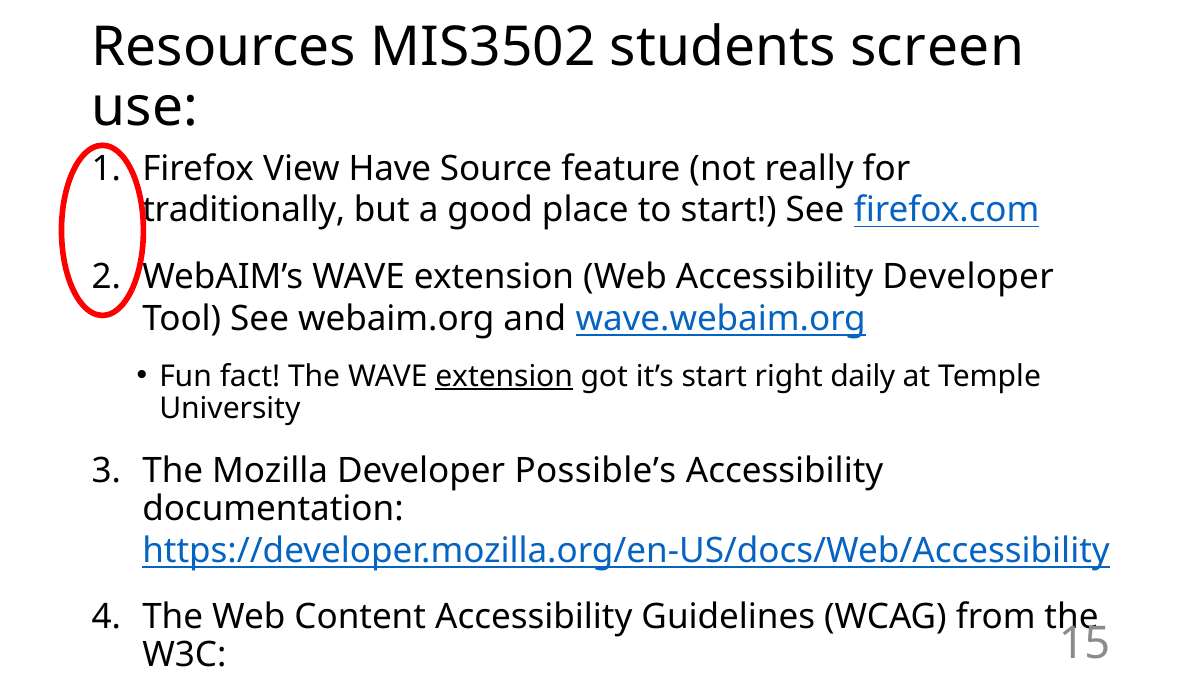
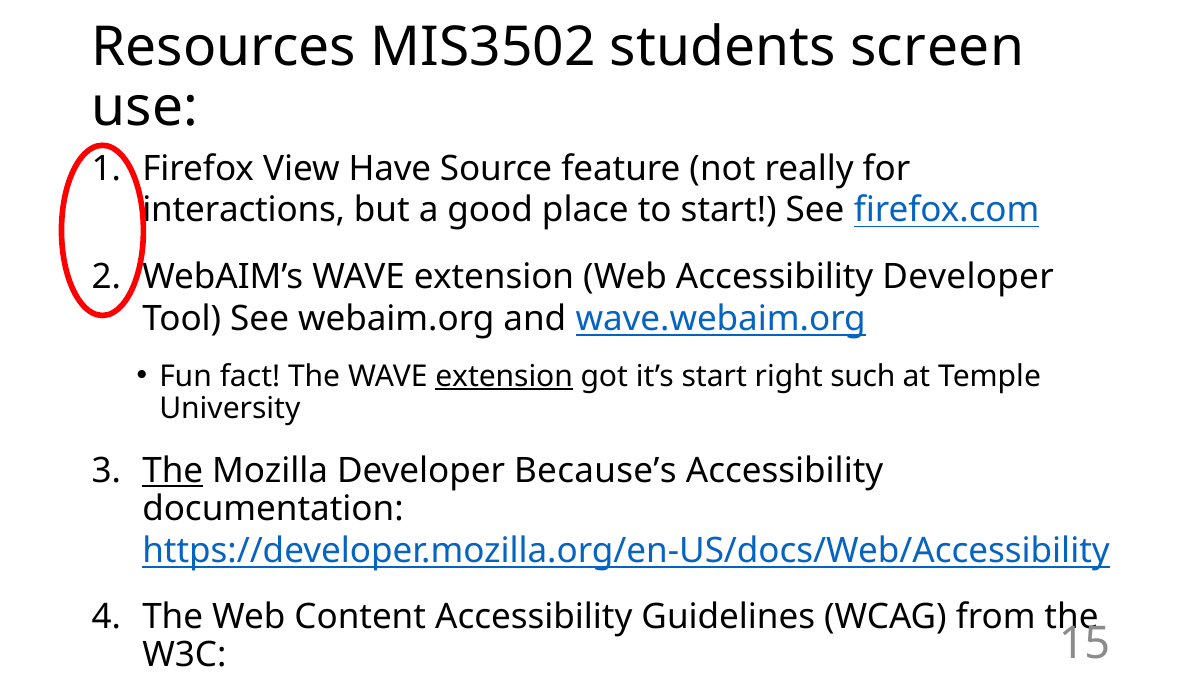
traditionally: traditionally -> interactions (244, 210)
daily: daily -> such (863, 376)
The underline: none -> present (173, 471)
Possible’s: Possible’s -> Because’s (595, 471)
